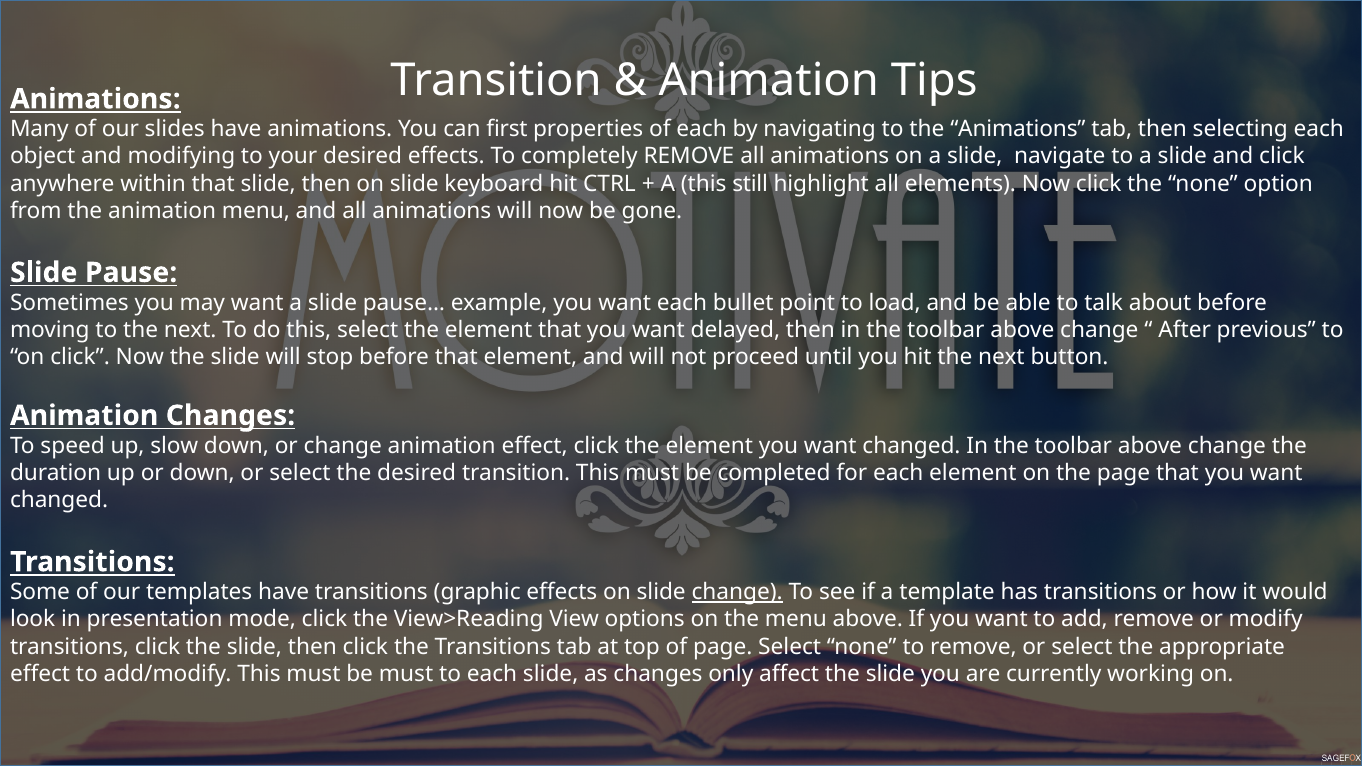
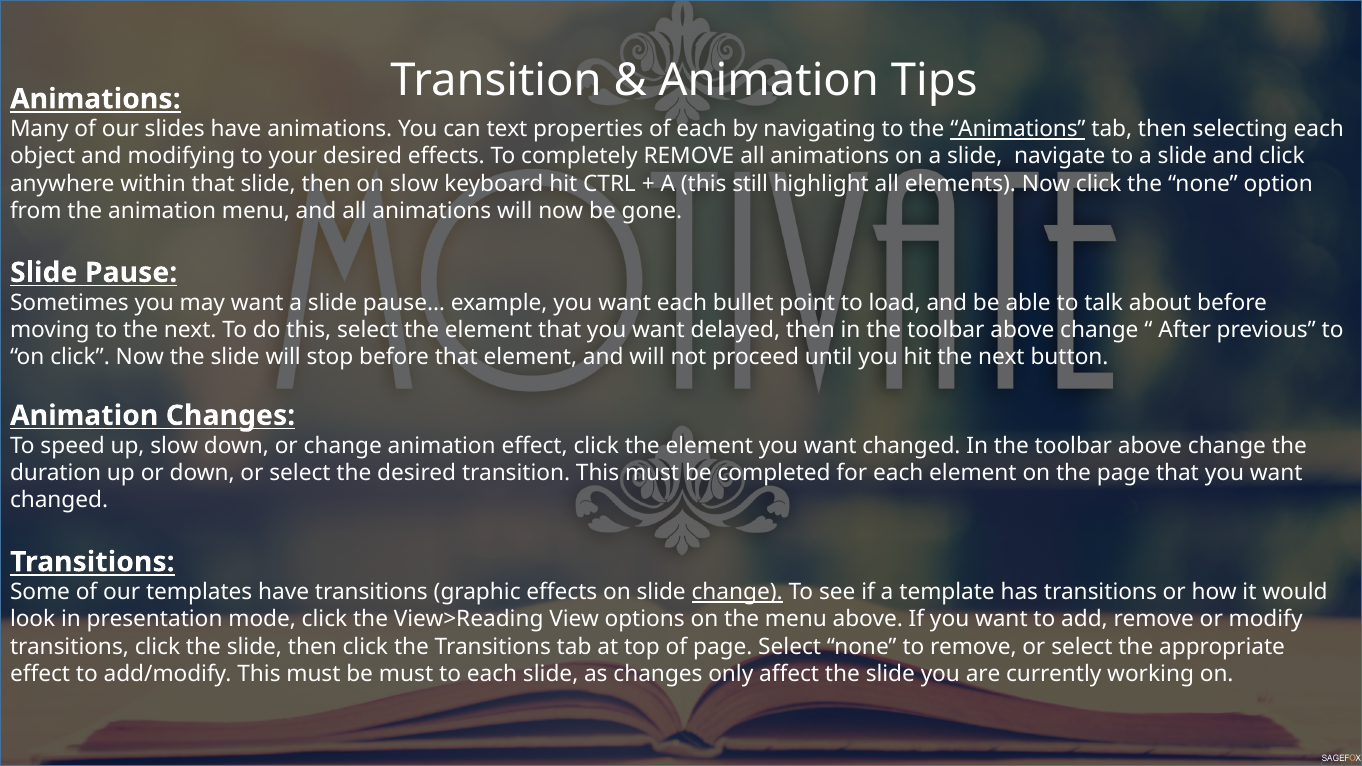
first: first -> text (507, 129)
Animations underline: none -> present (1018, 129)
then on slide: slide -> slow (414, 184)
